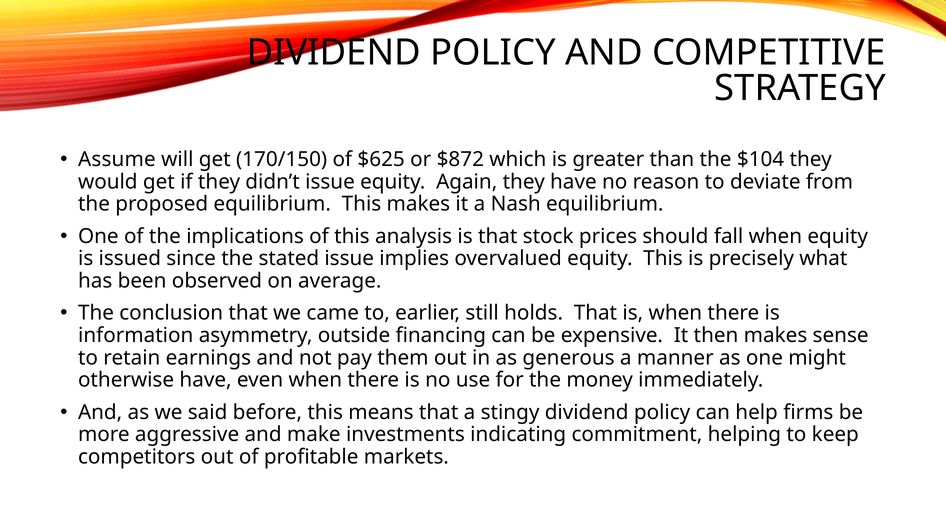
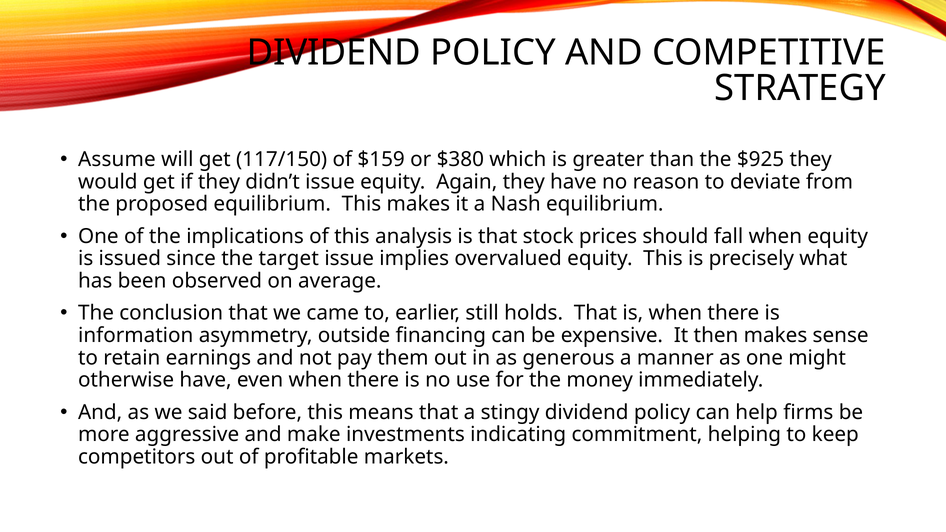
170/150: 170/150 -> 117/150 (282, 159)
$625: $625 -> $159 (381, 159)
$872: $872 -> $380 (460, 159)
$104: $104 -> $925 (761, 159)
stated: stated -> target (289, 259)
